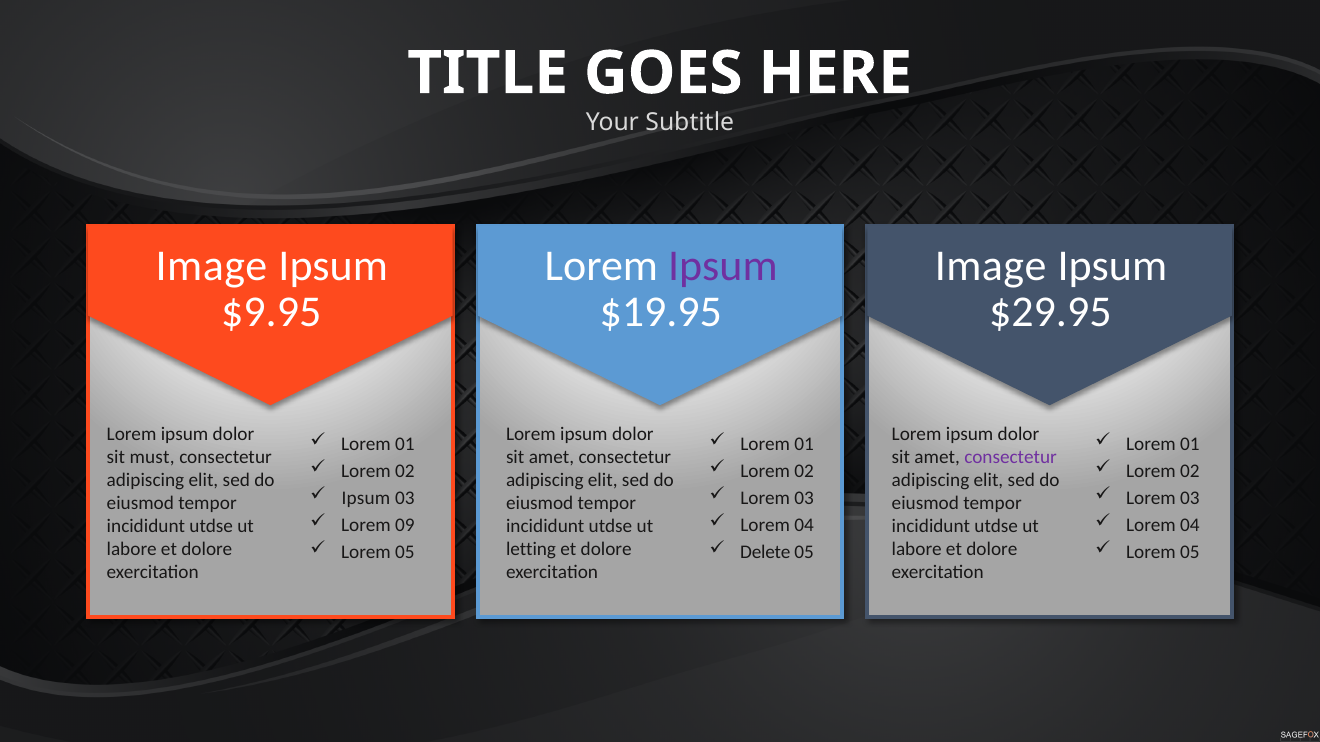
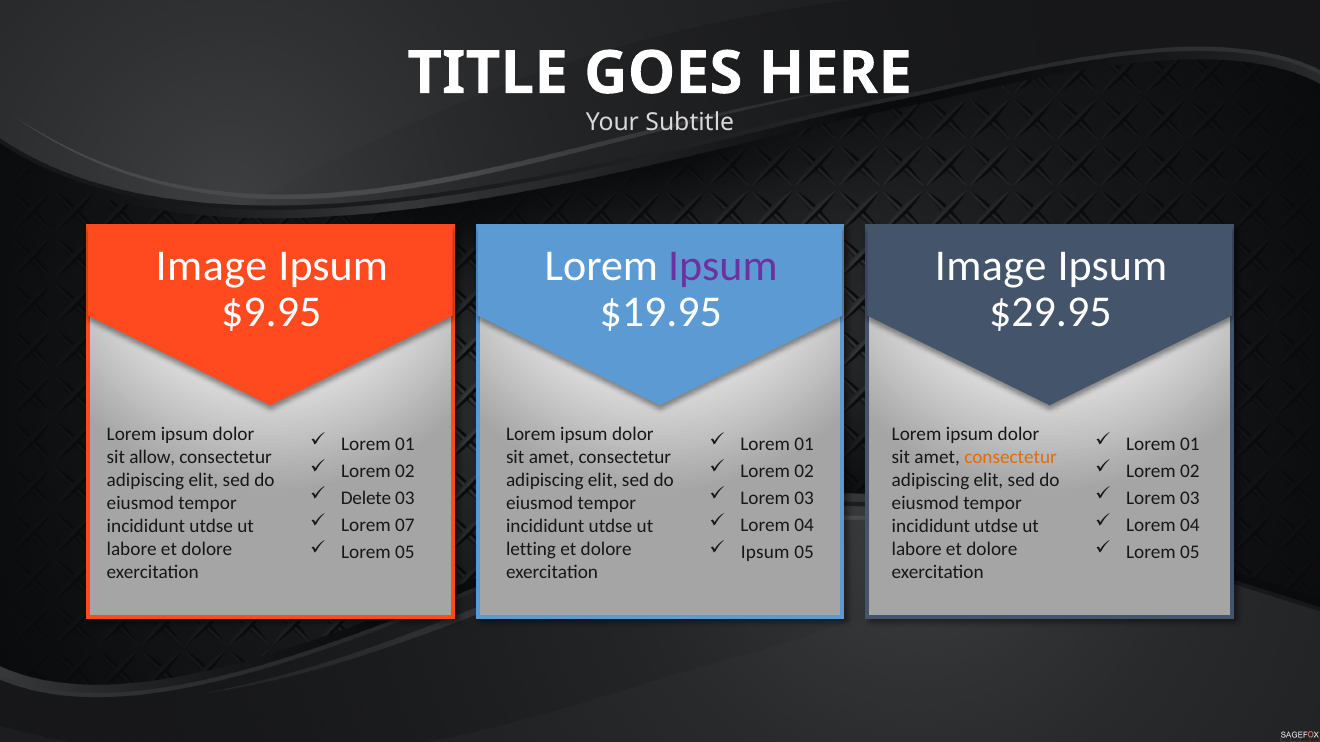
must: must -> allow (152, 457)
consectetur colour: purple -> orange (1011, 457)
Ipsum: Ipsum -> Delete (366, 498)
09: 09 -> 07 (405, 525)
Delete: Delete -> Ipsum (765, 552)
